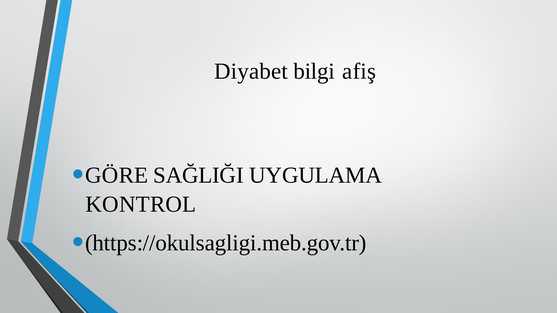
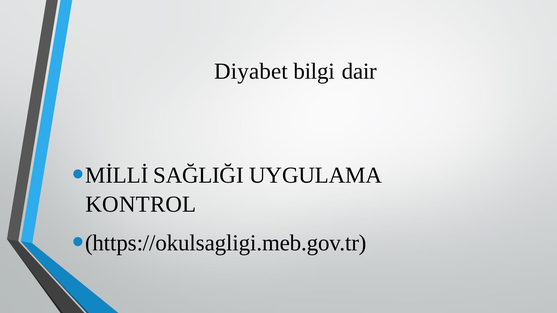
afiş: afiş -> dair (359, 71)
GÖRE: GÖRE -> MİLLİ (117, 175)
